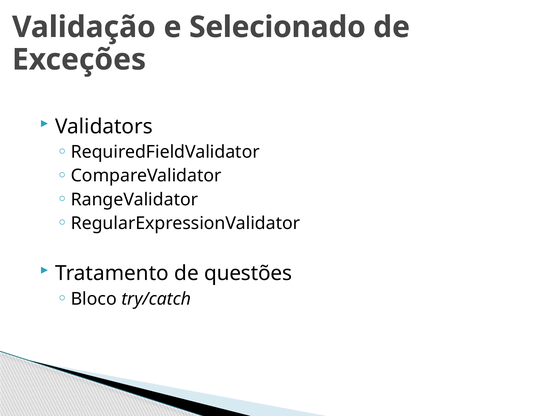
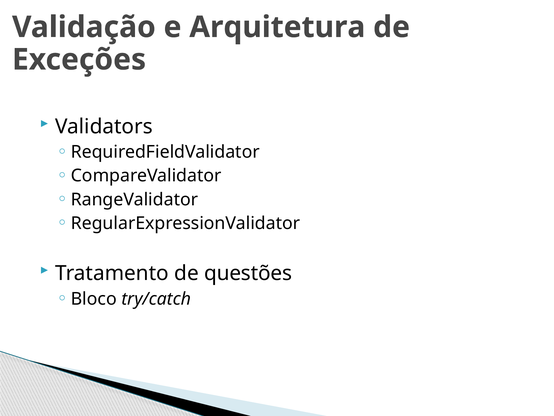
Selecionado: Selecionado -> Arquitetura (277, 27)
